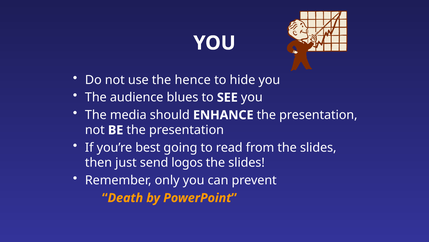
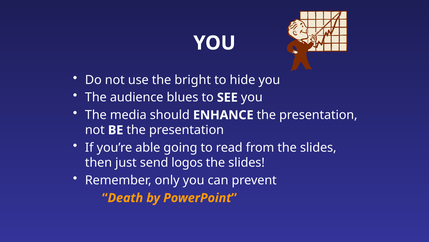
hence: hence -> bright (193, 80)
best: best -> able (148, 147)
